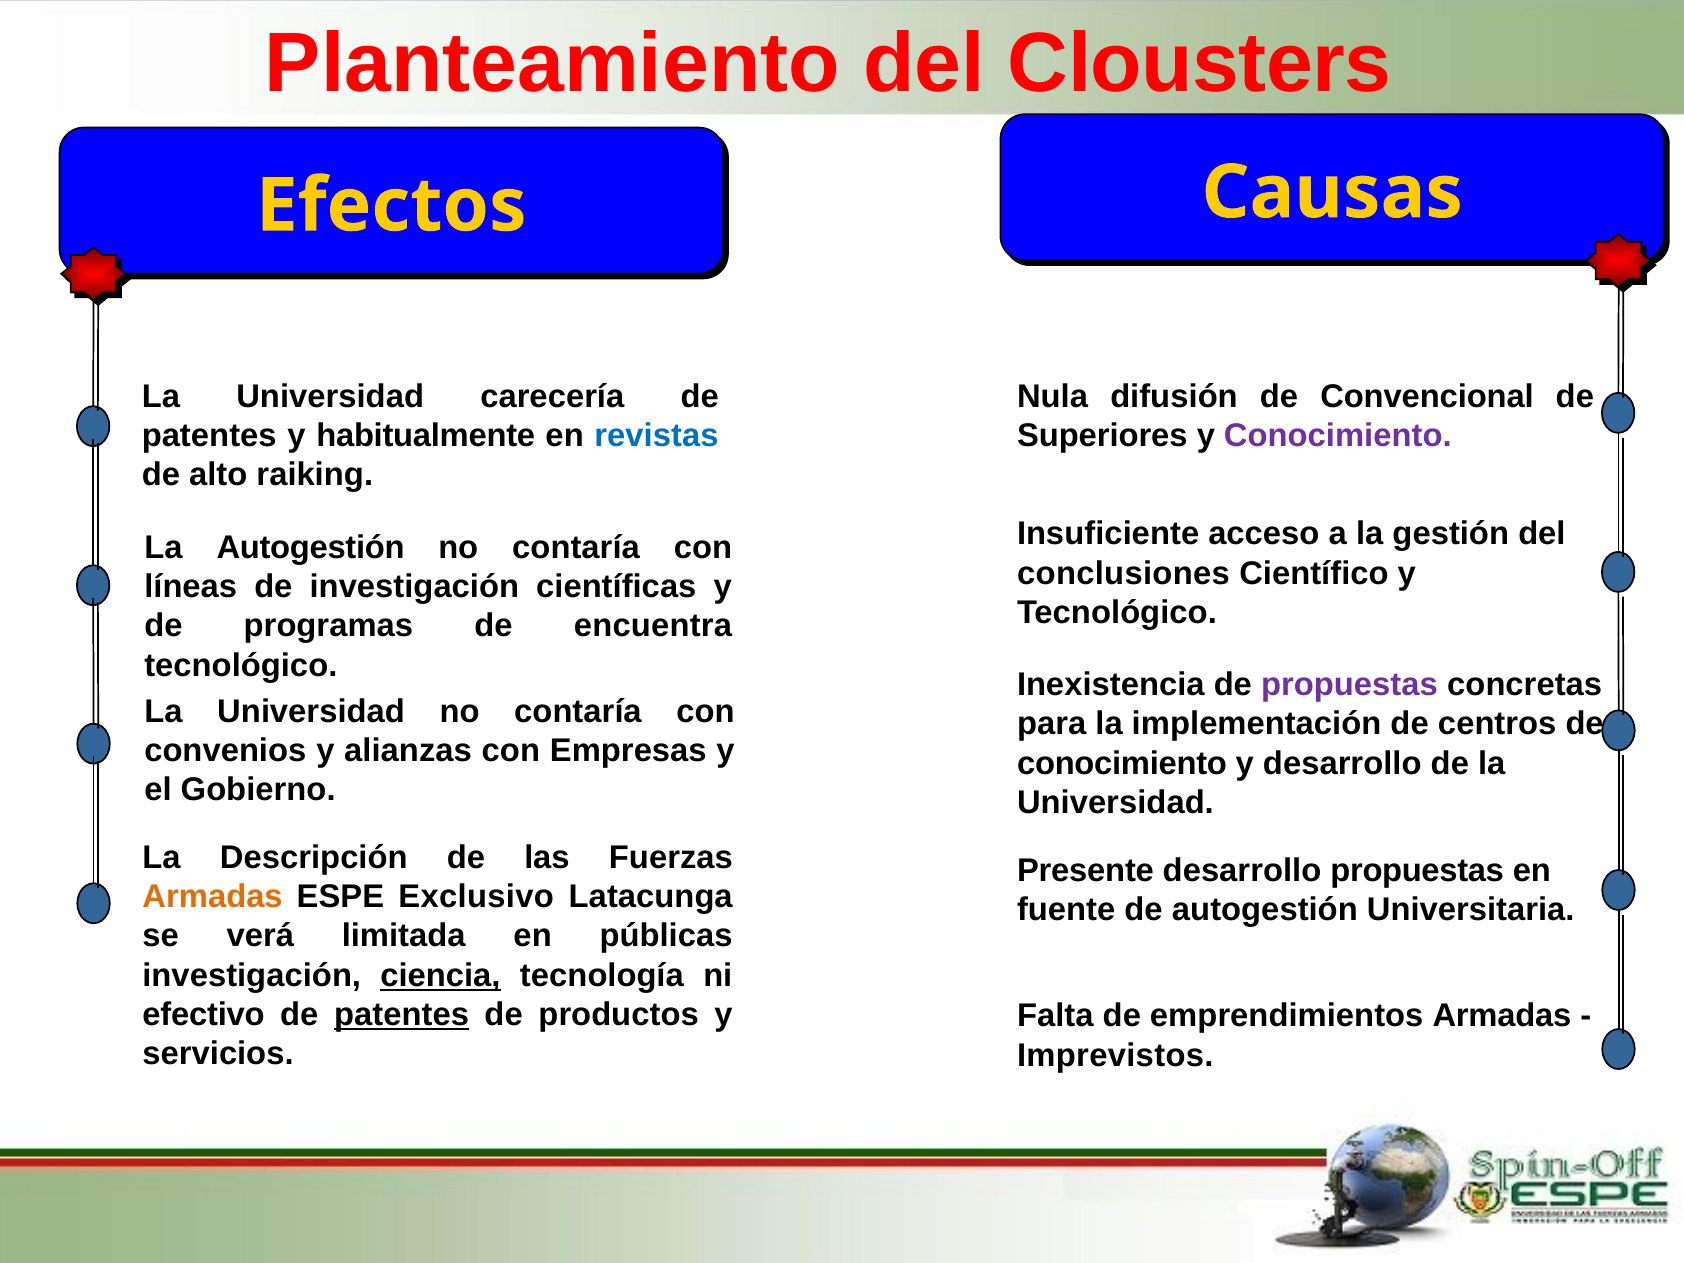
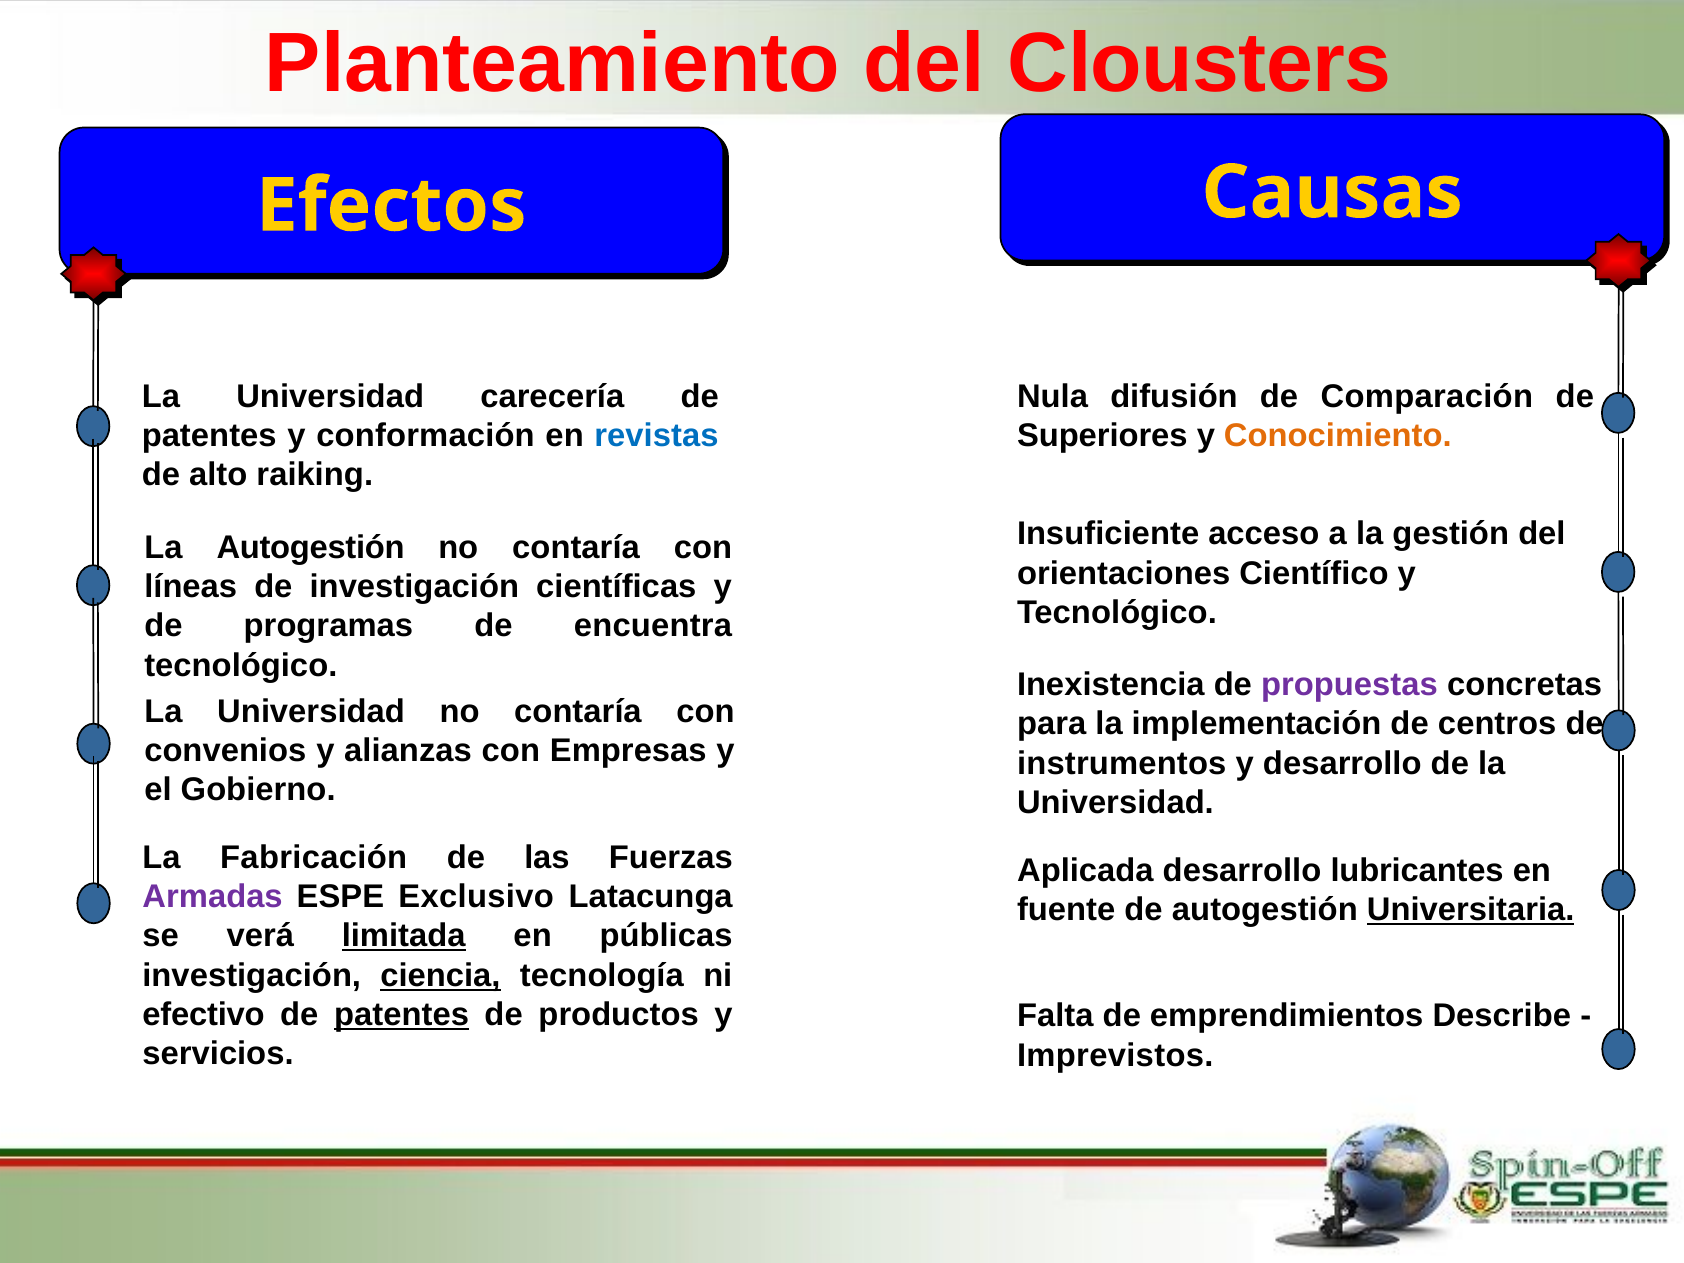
Convencional: Convencional -> Comparación (1427, 396)
habitualmente: habitualmente -> conformación (426, 436)
Conocimiento colour: purple -> orange (1338, 436)
conclusiones: conclusiones -> orientaciones (1124, 573)
conocimiento: conocimiento -> instrumentos (1122, 763)
Descripción: Descripción -> Fabricación (314, 858)
Presente: Presente -> Aplicada (1085, 870)
desarrollo propuestas: propuestas -> lubricantes (1417, 870)
Armadas colour: orange -> purple (213, 897)
Universitaria underline: none -> present (1471, 910)
limitada underline: none -> present (404, 936)
emprendimientos Armadas: Armadas -> Describe (1502, 1016)
